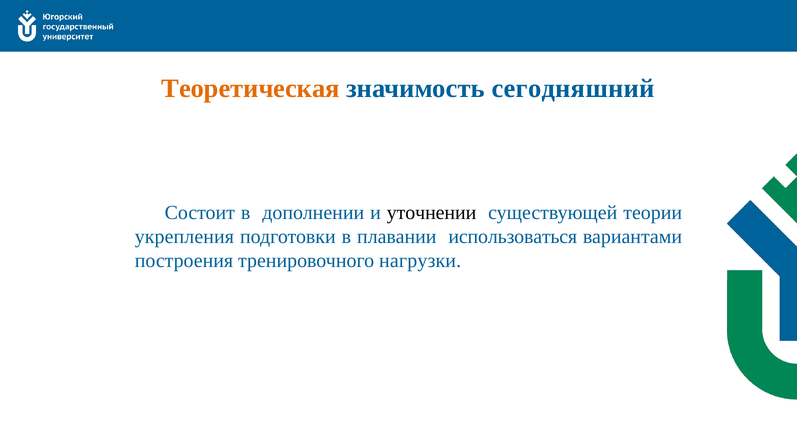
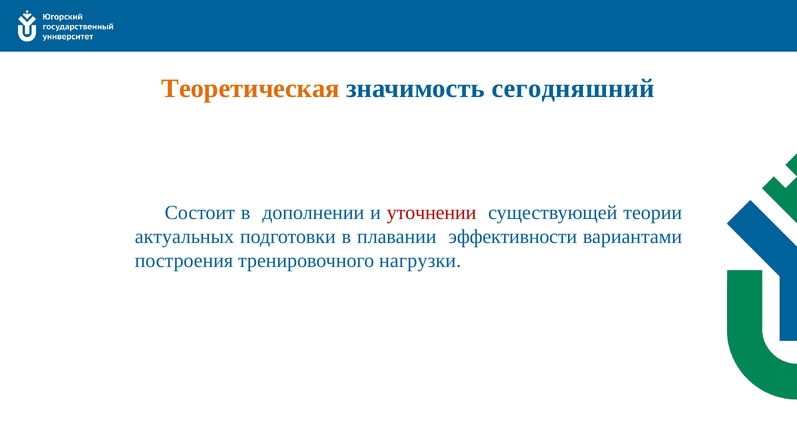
уточнении colour: black -> red (432, 213)
укрепления: укрепления -> актуальных (184, 237)
использоваться: использоваться -> эффективности (513, 237)
